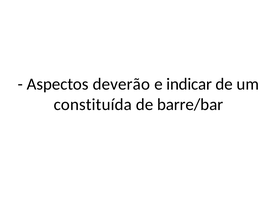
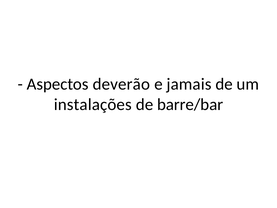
indicar: indicar -> jamais (189, 84)
constituída: constituída -> instalações (93, 104)
